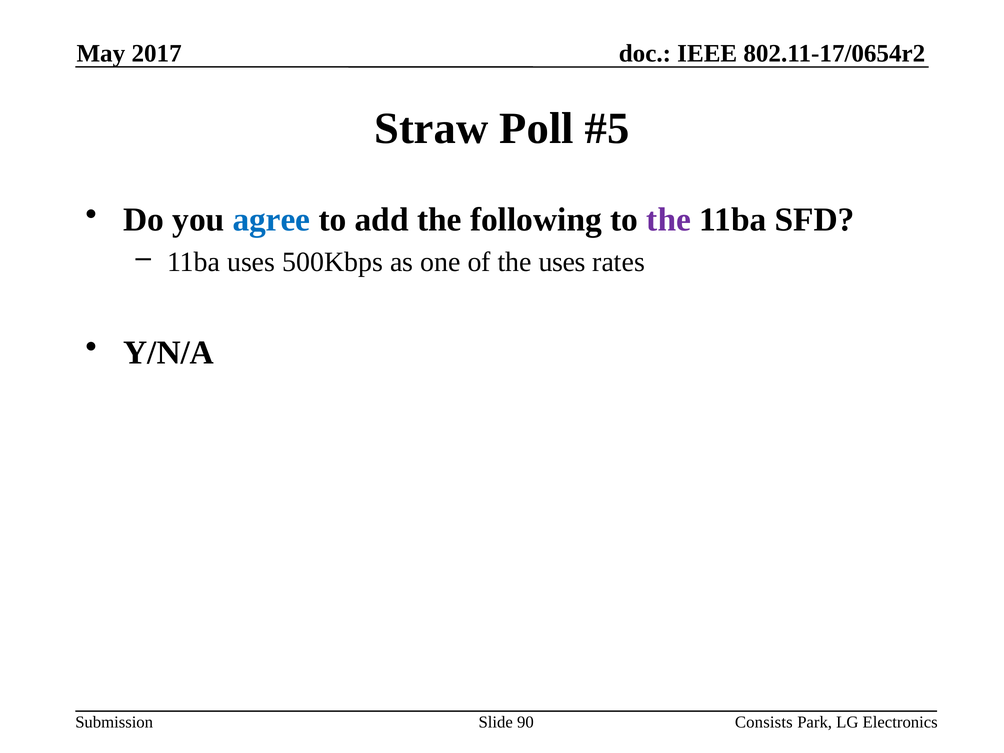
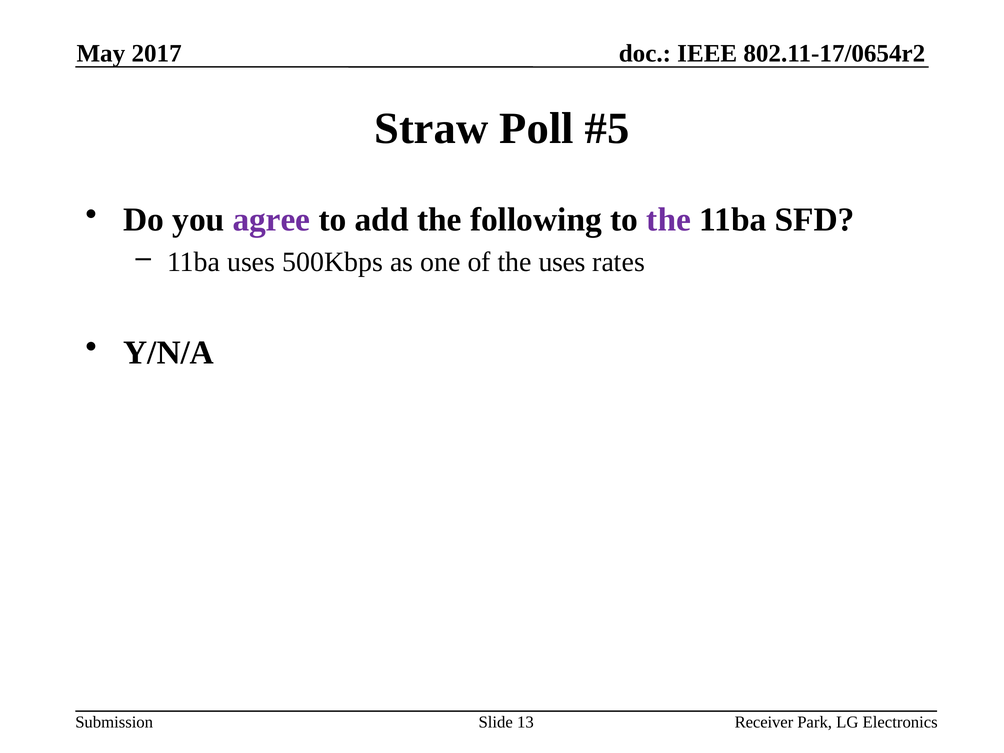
agree colour: blue -> purple (271, 220)
90: 90 -> 13 (525, 722)
Consists: Consists -> Receiver (764, 722)
